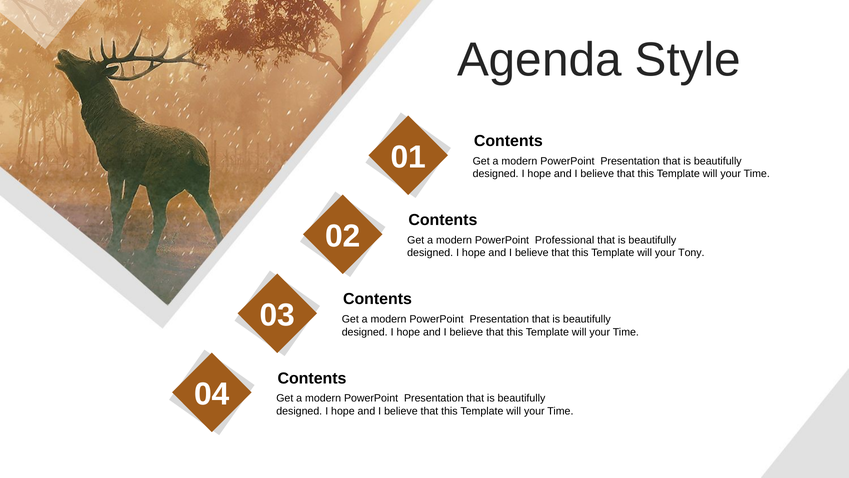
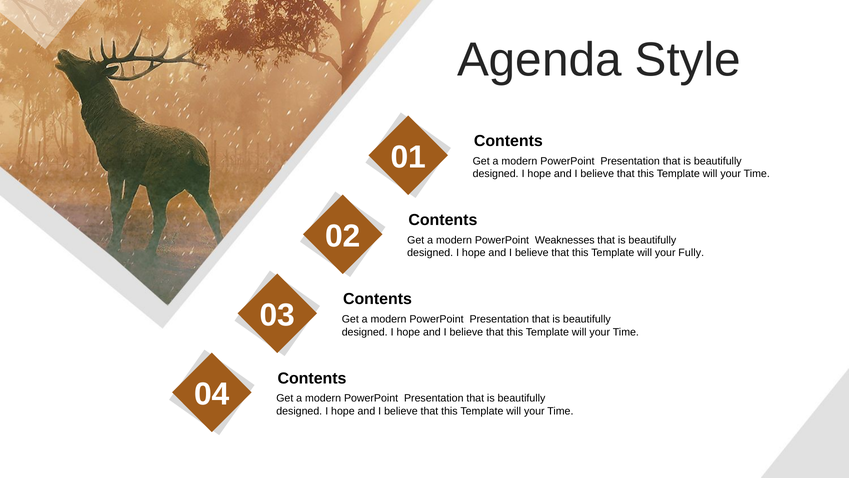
Professional: Professional -> Weaknesses (565, 240)
Tony: Tony -> Fully (691, 253)
